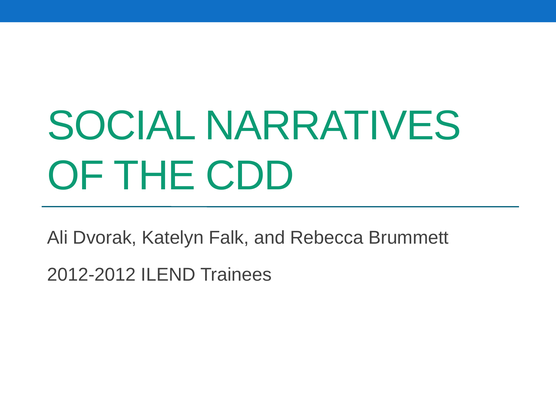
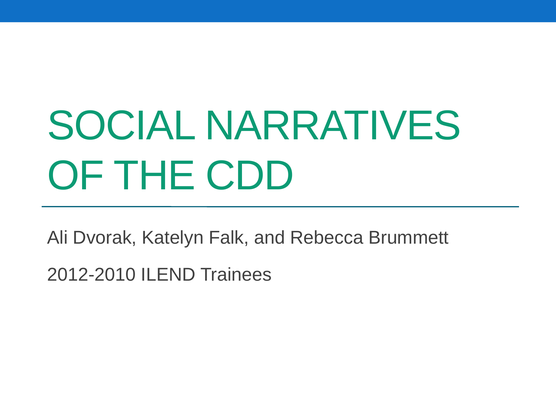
2012-2012: 2012-2012 -> 2012-2010 (92, 275)
